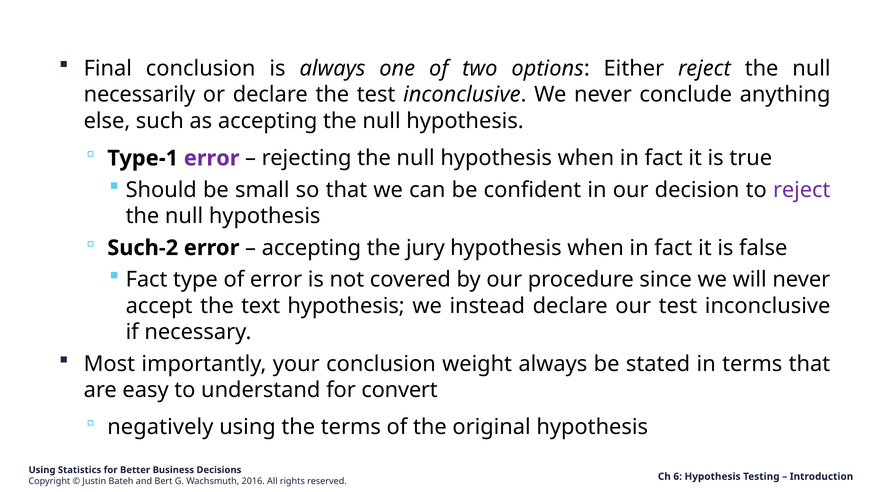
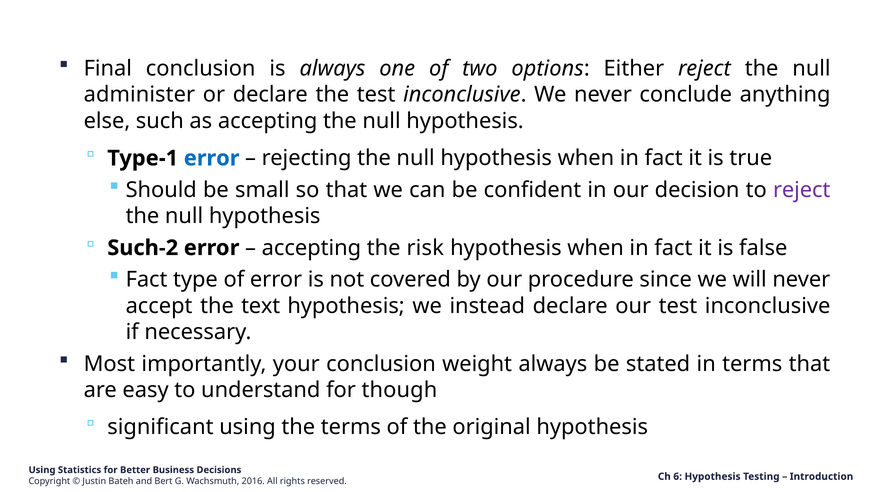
necessarily: necessarily -> administer (139, 95)
error colour: purple -> blue (212, 158)
jury: jury -> risk (425, 248)
convert: convert -> though (399, 390)
negatively: negatively -> significant (160, 427)
